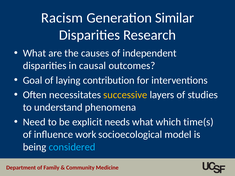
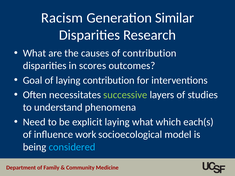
of independent: independent -> contribution (150, 53)
causal: causal -> scores (93, 66)
successive colour: yellow -> light green (125, 95)
explicit needs: needs -> laying (117, 122)
time(s: time(s -> each(s (199, 122)
